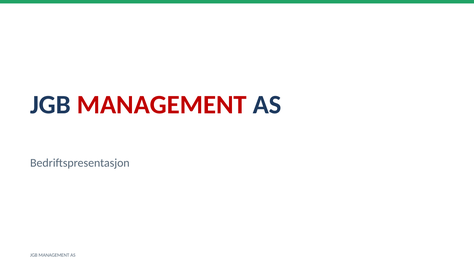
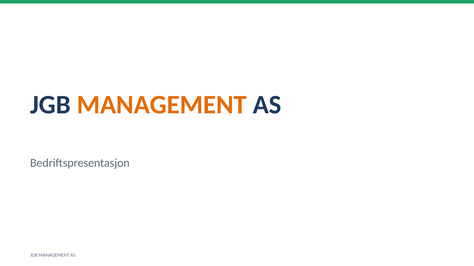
MANAGEMENT colour: red -> orange (162, 105)
